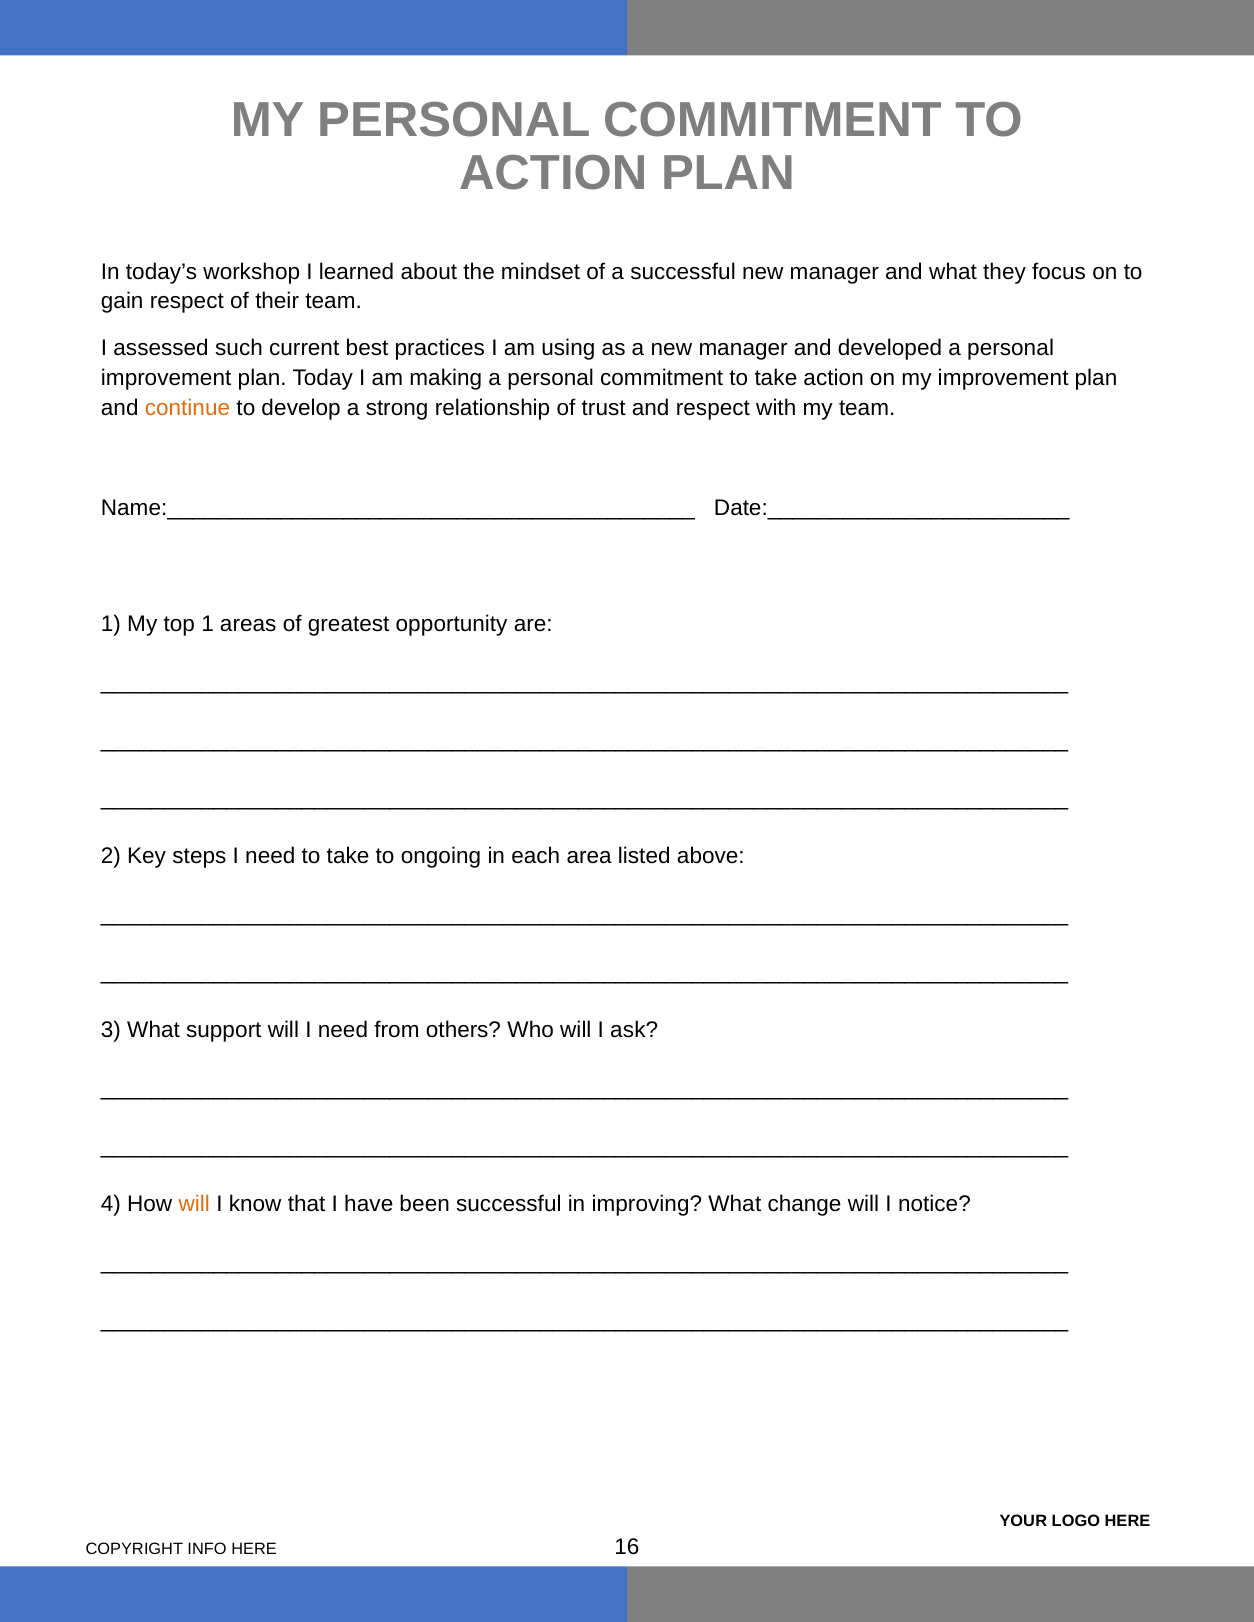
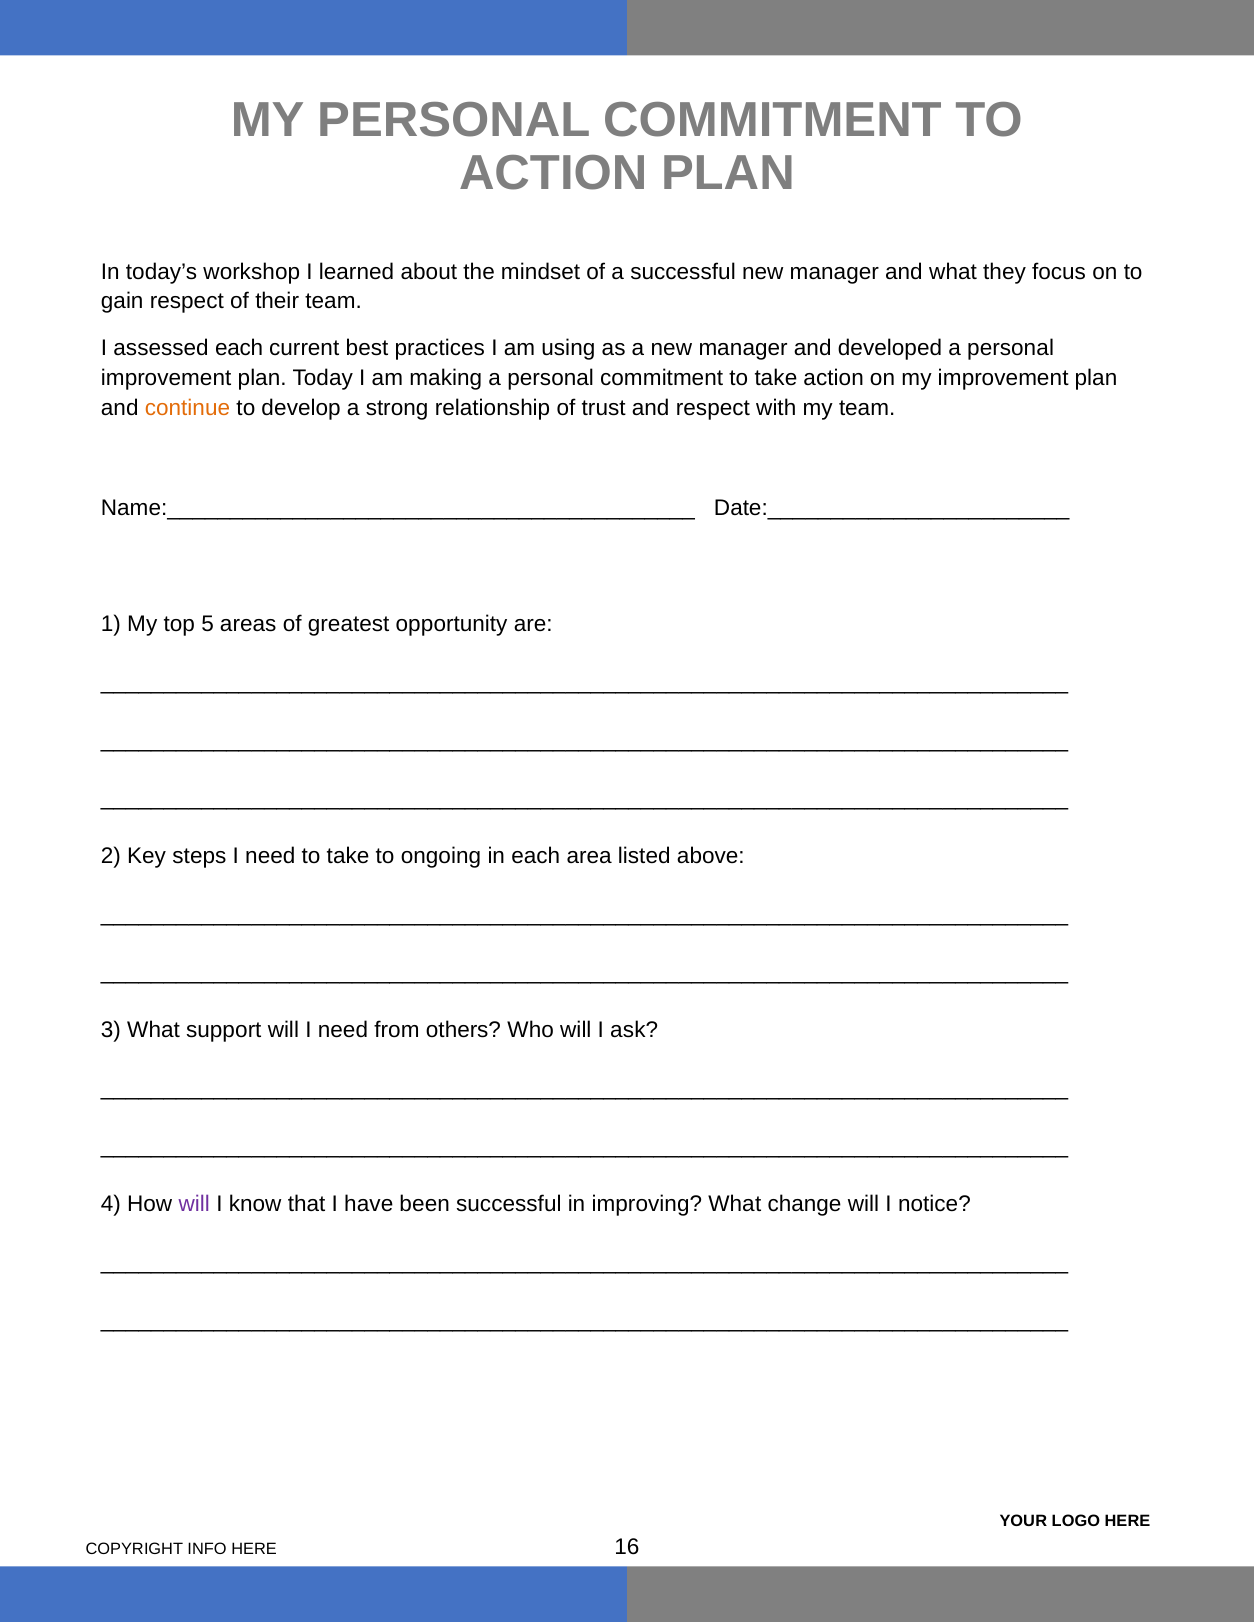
assessed such: such -> each (239, 349)
top 1: 1 -> 5 (208, 624)
will colour: orange -> purple (194, 1204)
